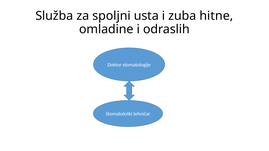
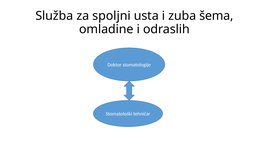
hitne: hitne -> šema (216, 16)
